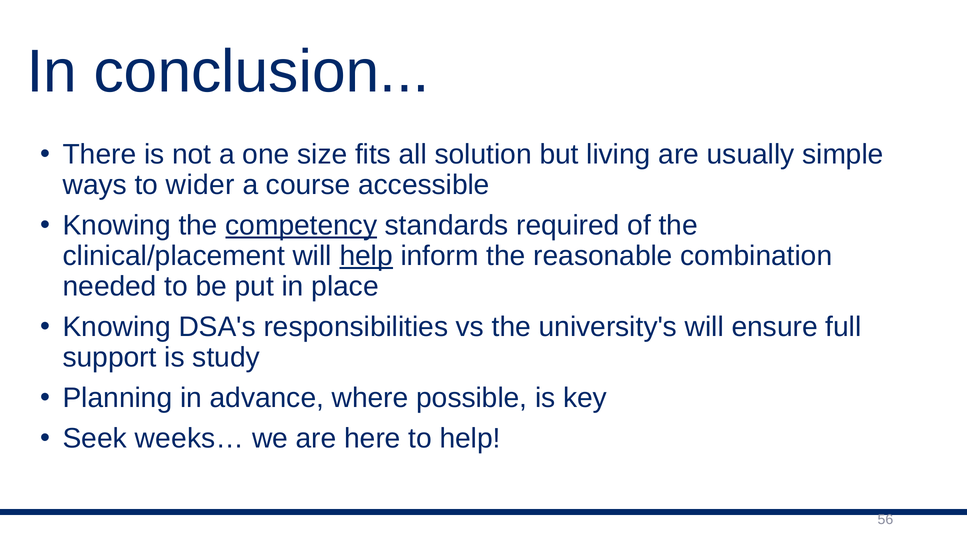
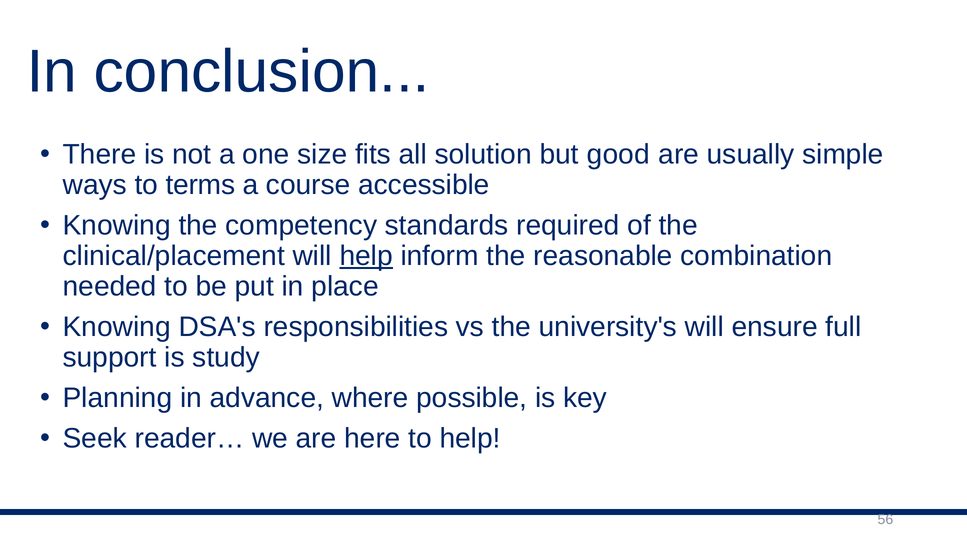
living: living -> good (618, 154)
wider: wider -> terms (200, 185)
competency underline: present -> none (301, 225)
weeks…: weeks… -> reader… (189, 438)
